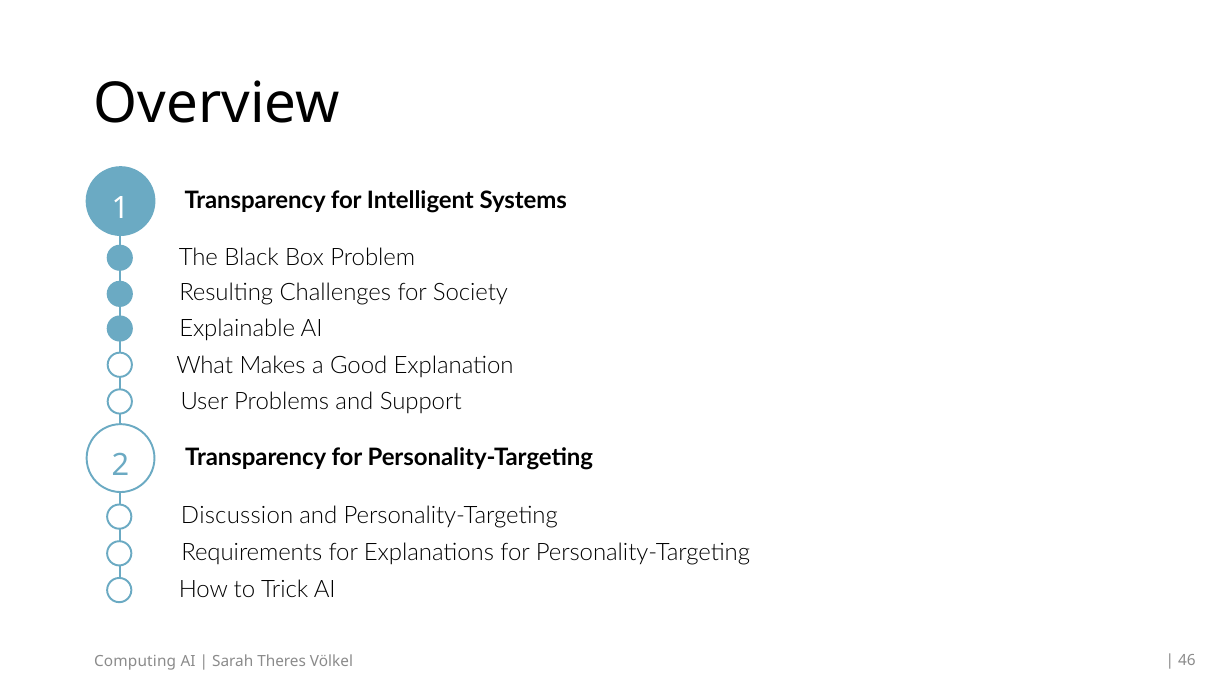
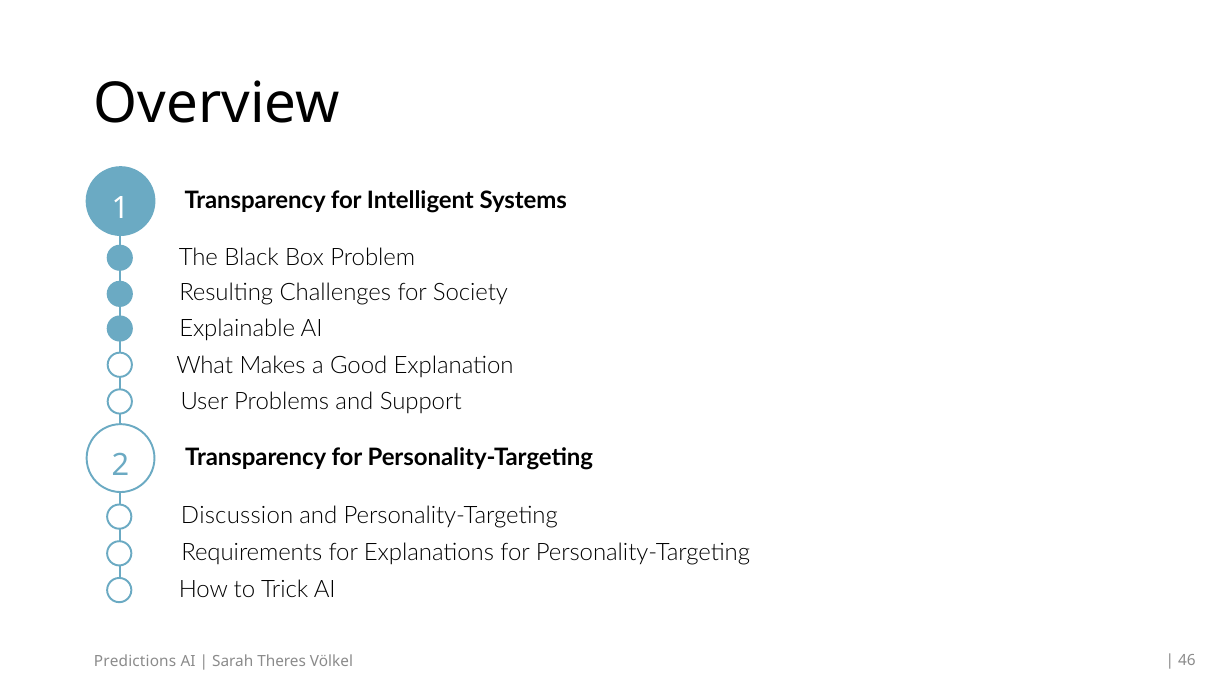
Computing: Computing -> Predictions (135, 661)
